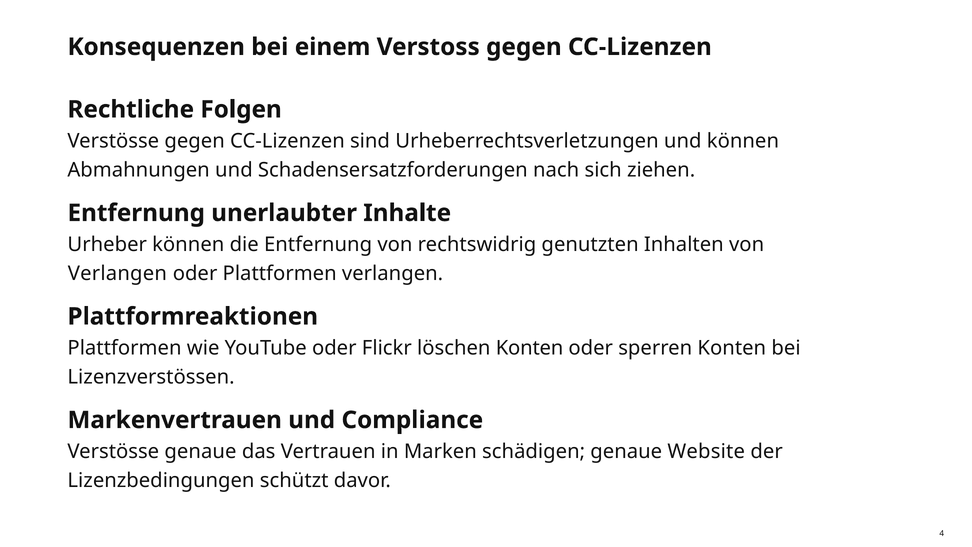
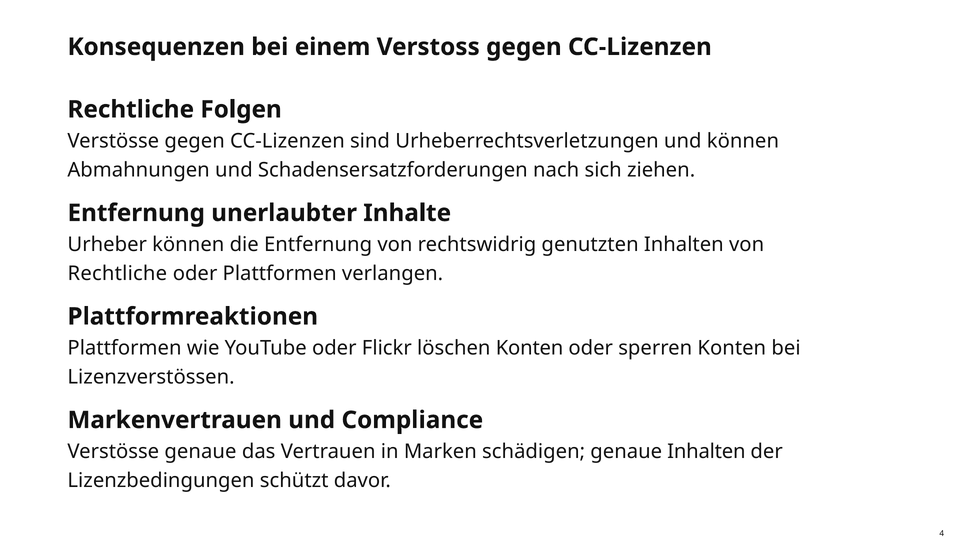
Verlangen: Verlangen -> Rechtliche (117, 273)
genaue Website: Website -> Inhalten (706, 451)
